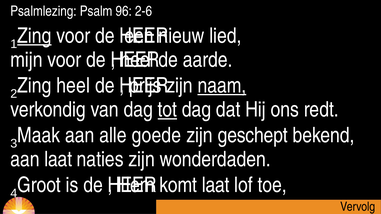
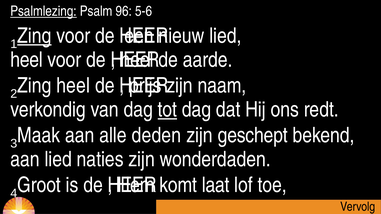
Psalmlezing underline: none -> present (43, 11)
2-6: 2-6 -> 5-6 (144, 11)
mijn: mijn -> heel (27, 60)
naam underline: present -> none (222, 86)
goede: goede -> deden (156, 135)
aan laat: laat -> lied (58, 160)
